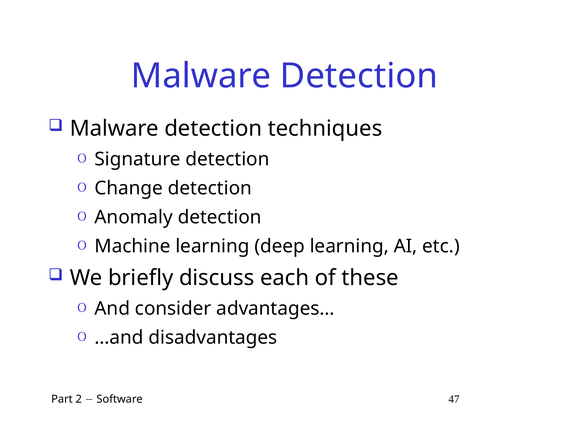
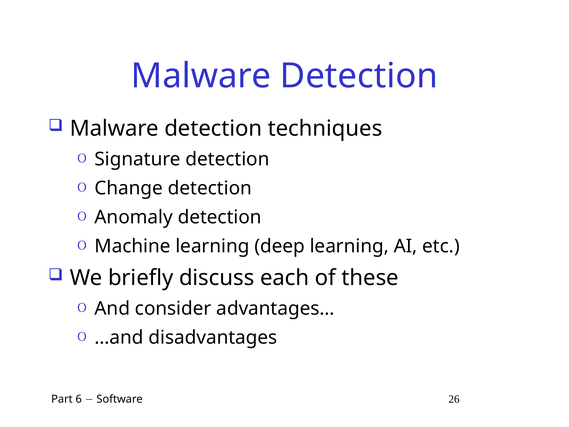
2: 2 -> 6 (79, 399)
47: 47 -> 26 (454, 399)
